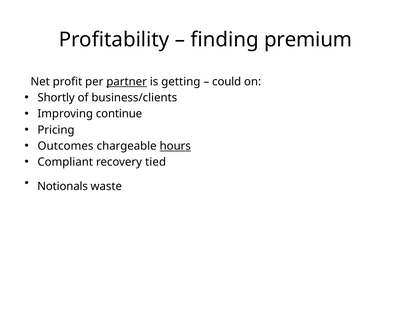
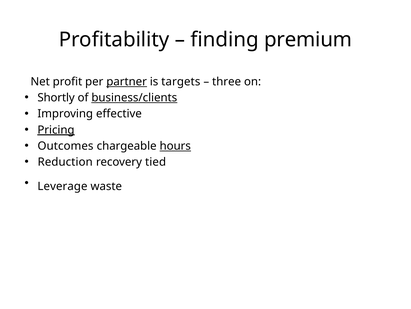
getting: getting -> targets (181, 82)
could: could -> three (227, 82)
business/clients underline: none -> present (134, 98)
continue: continue -> effective (119, 114)
Pricing underline: none -> present (56, 130)
Compliant: Compliant -> Reduction (65, 162)
Notionals: Notionals -> Leverage (62, 186)
